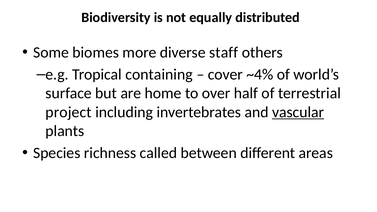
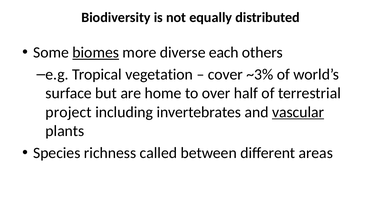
biomes underline: none -> present (96, 52)
staff: staff -> each (224, 52)
containing: containing -> vegetation (159, 74)
~4%: ~4% -> ~3% (260, 74)
